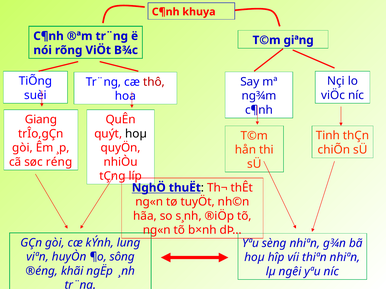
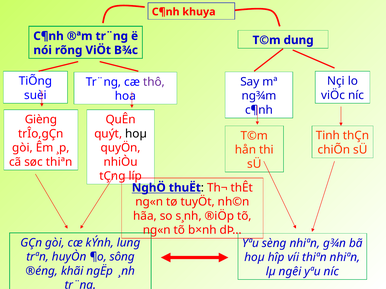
giªng: giªng -> dung (299, 40)
thô colour: red -> purple (154, 82)
Giang: Giang -> Gièng (41, 120)
søc réng: réng -> thiªn (59, 162)
viªn: viªn -> trªn (38, 257)
